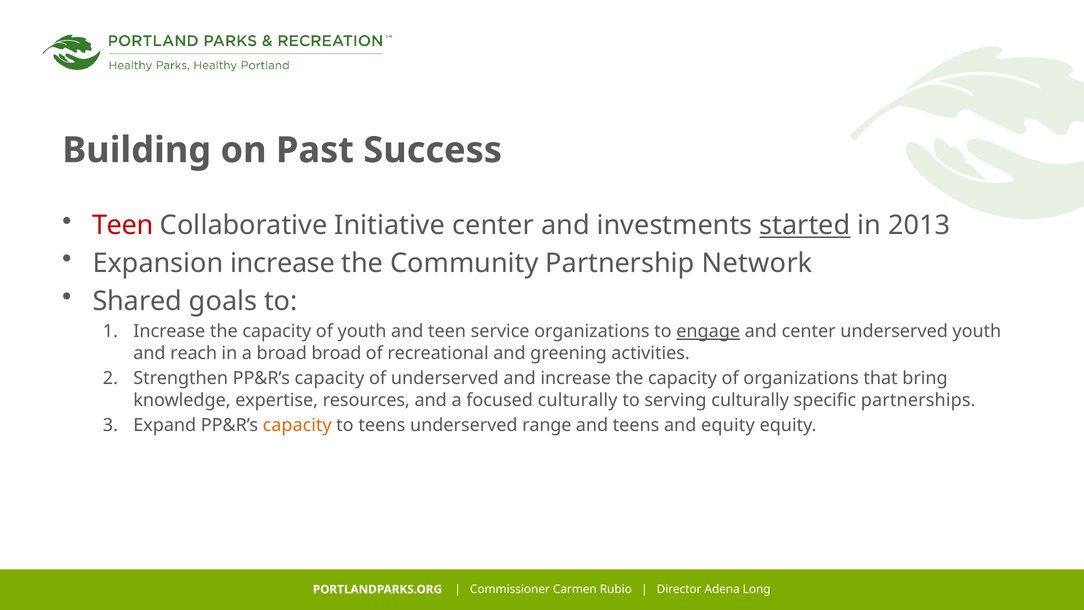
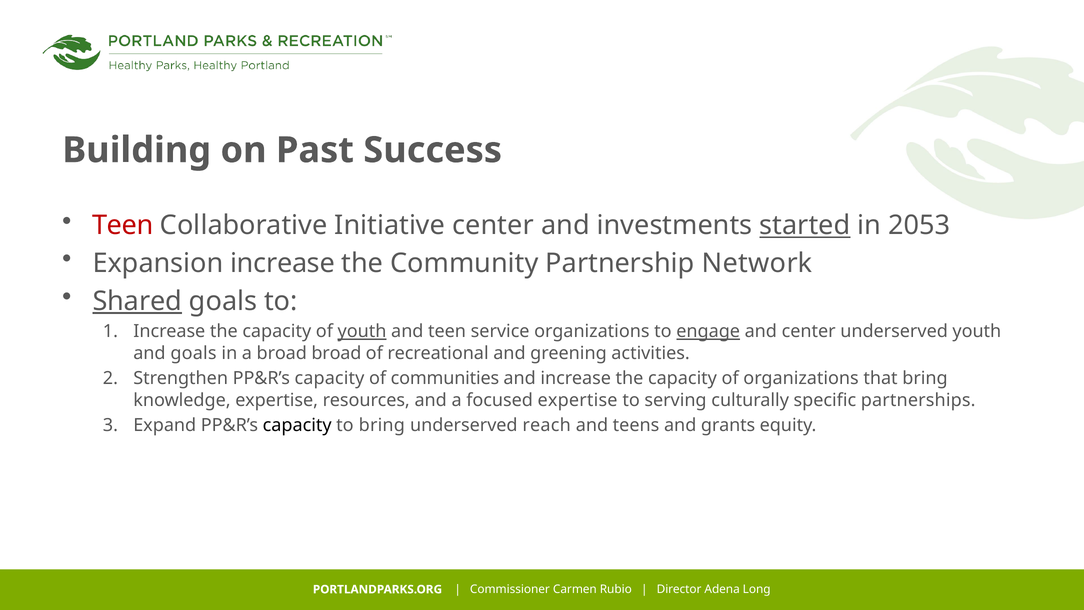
2013: 2013 -> 2053 (919, 225)
Shared underline: none -> present (137, 301)
youth underline: none -> present (362, 331)
and reach: reach -> goals (193, 353)
of underserved: underserved -> communities (445, 378)
focused culturally: culturally -> expertise (578, 400)
capacity colour: orange -> black (297, 425)
to teens: teens -> bring (382, 425)
range: range -> reach (547, 425)
and equity: equity -> grants (728, 425)
